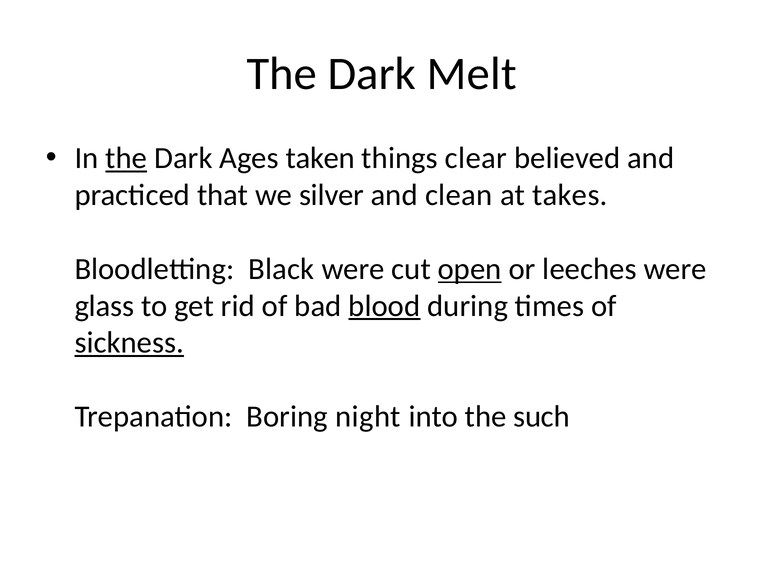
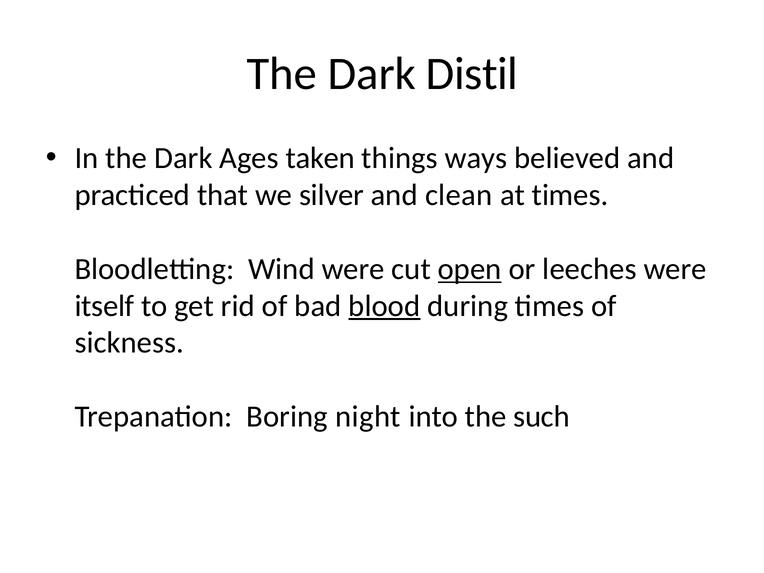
Melt: Melt -> Distil (472, 74)
the underline: present -> none (126, 158)
clear: clear -> ways (476, 158)
at takes: takes -> times (570, 195)
Black: Black -> Wind (281, 269)
glass: glass -> itself (104, 306)
sickness underline: present -> none (129, 343)
